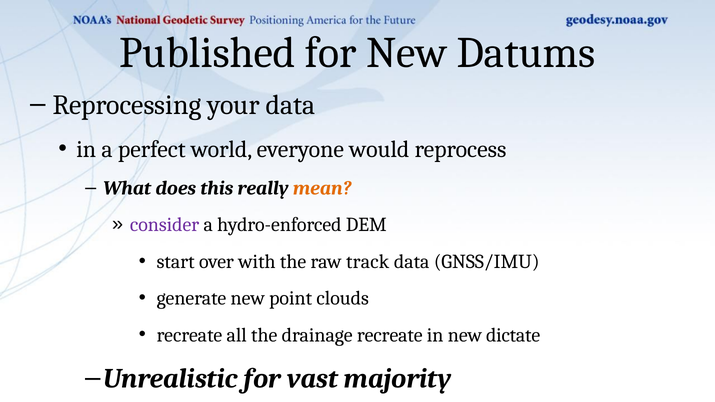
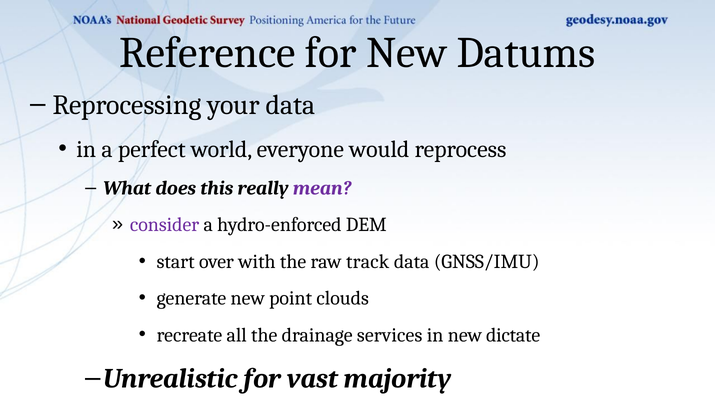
Published: Published -> Reference (207, 53)
mean colour: orange -> purple (322, 188)
drainage recreate: recreate -> services (390, 335)
